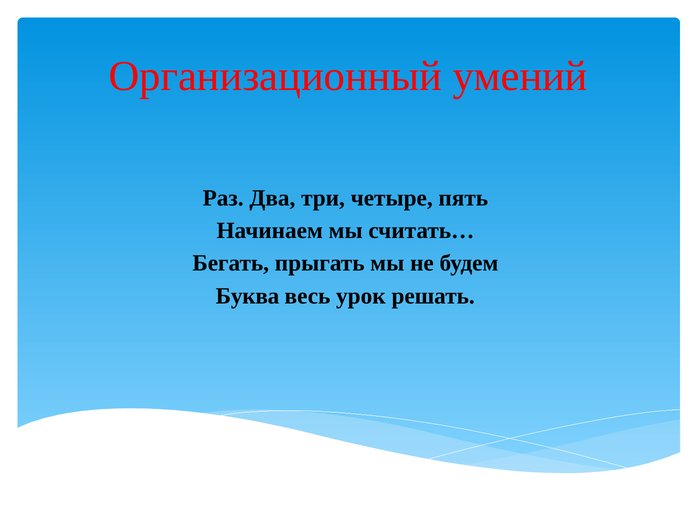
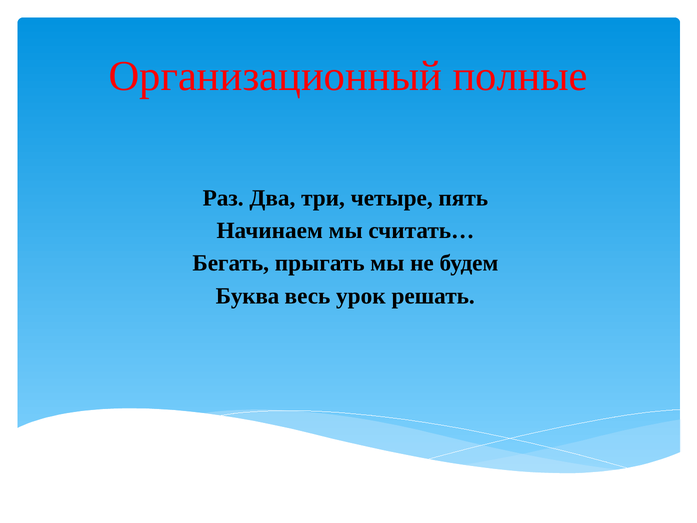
умений: умений -> полные (520, 76)
